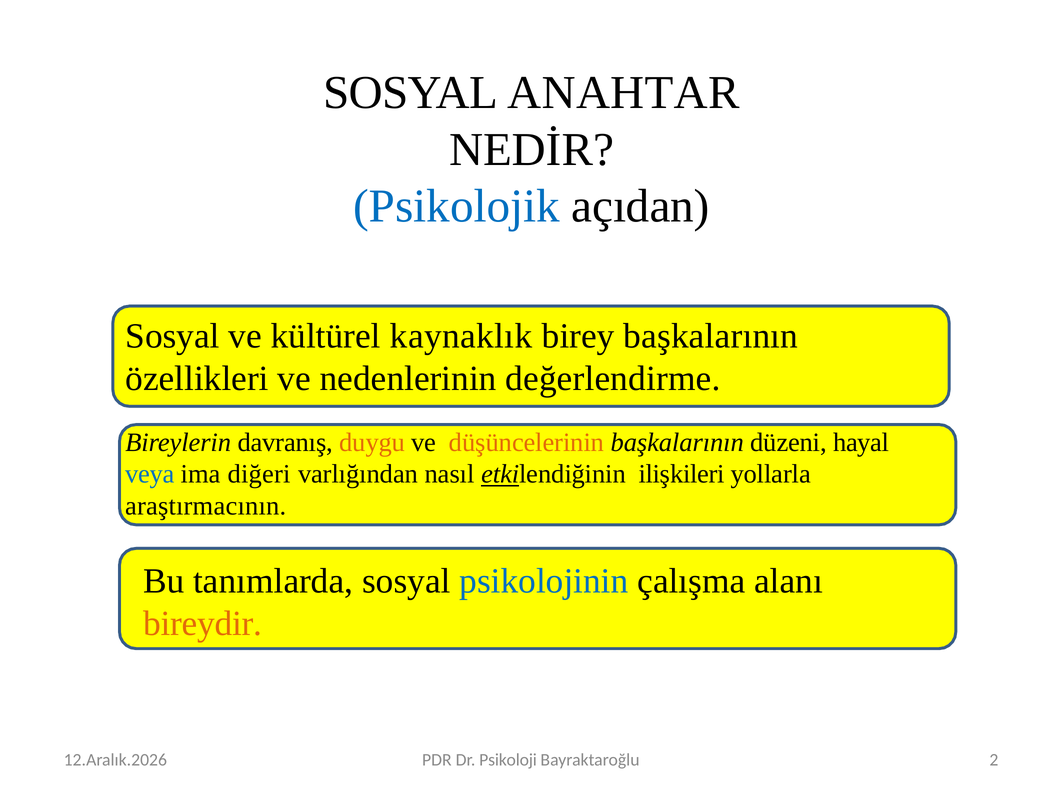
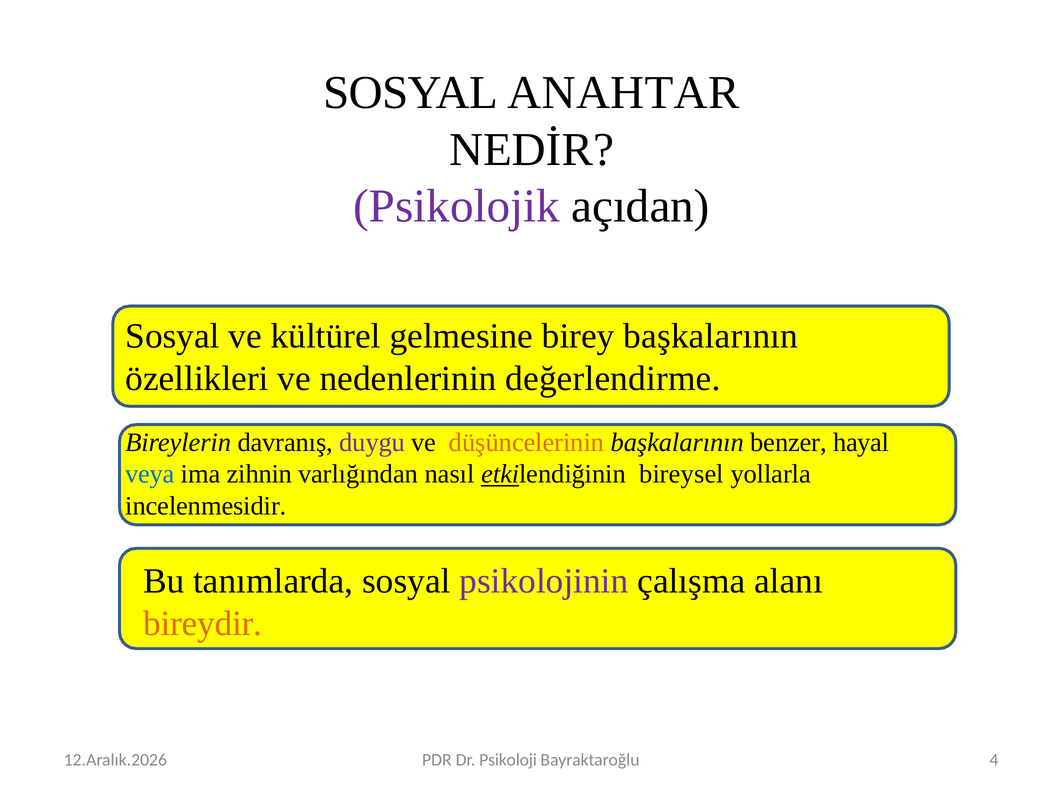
Psikolojik colour: blue -> purple (457, 206)
kaynaklık: kaynaklık -> gelmesine (461, 336)
duygu colour: orange -> purple (372, 443)
düzeni: düzeni -> benzer (789, 443)
diğeri: diğeri -> zihnin (259, 474)
ilişkileri: ilişkileri -> bireysel (681, 474)
araştırmacının: araştırmacının -> incelenmesidir (206, 506)
psikolojinin colour: blue -> purple (544, 581)
2: 2 -> 4 (994, 760)
